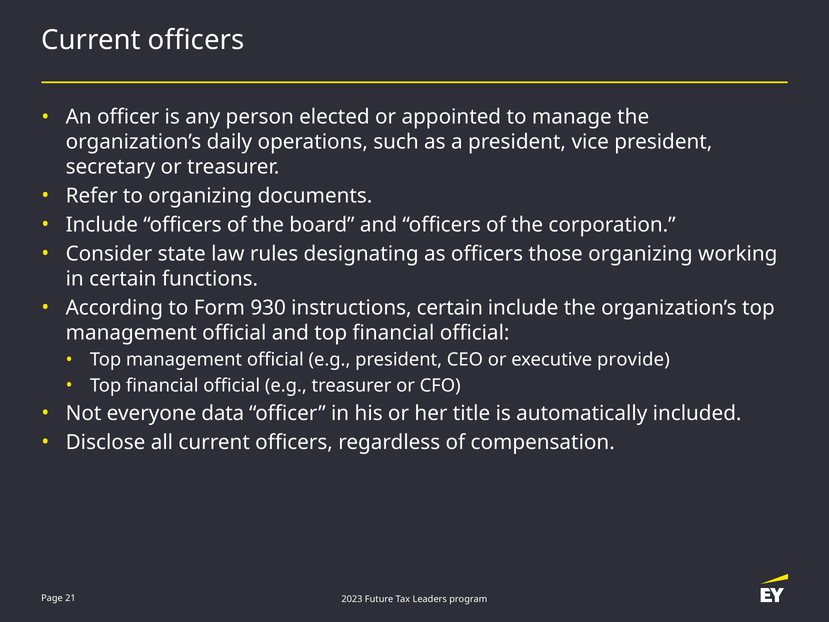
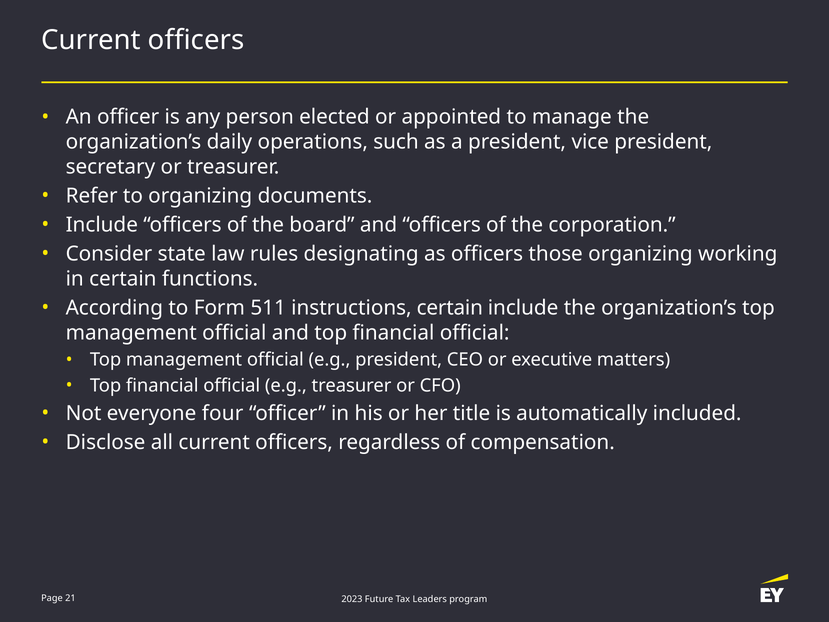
930: 930 -> 511 (268, 308)
provide: provide -> matters (634, 360)
data: data -> four (223, 413)
